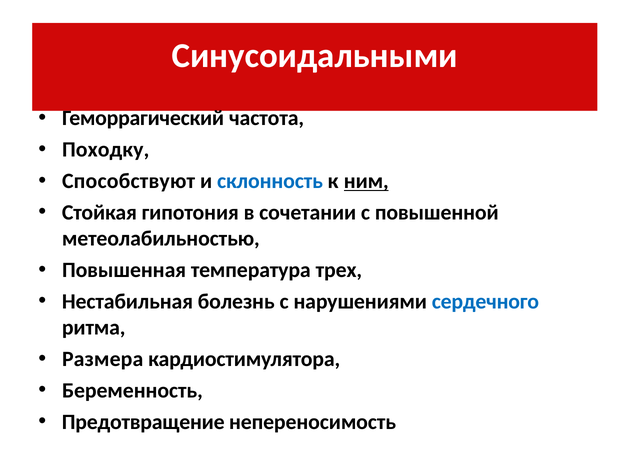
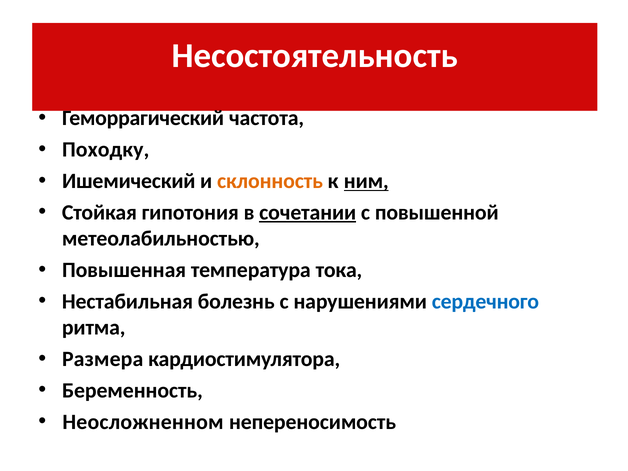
Синусоидальными: Синусоидальными -> Несостоятельность (315, 56)
Способствуют: Способствуют -> Ишемический (129, 181)
склонность colour: blue -> orange (270, 181)
сочетании underline: none -> present (308, 213)
трех: трех -> тока (339, 270)
Предотвращение: Предотвращение -> Неосложненном (143, 422)
